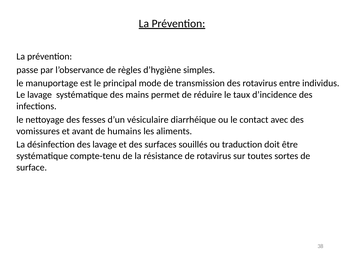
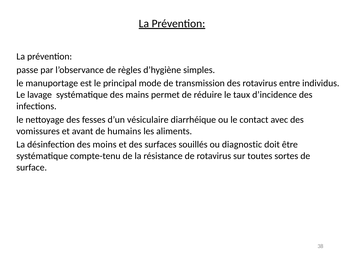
des lavage: lavage -> moins (105, 145)
traduction: traduction -> diagnostic (242, 145)
